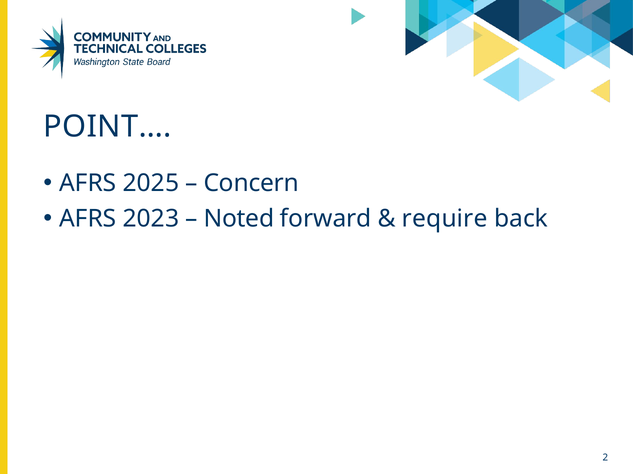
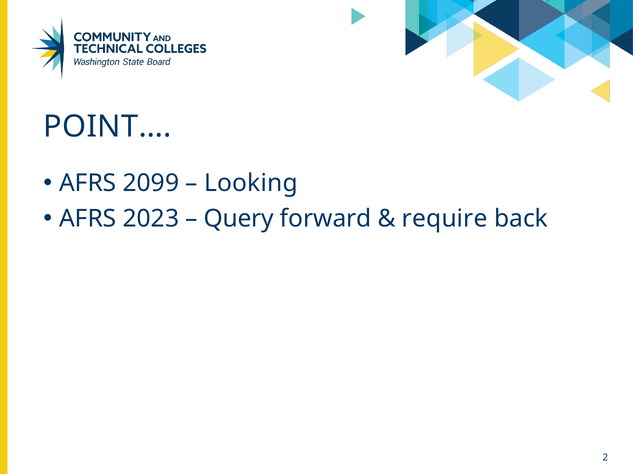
2025: 2025 -> 2099 (151, 183)
Concern: Concern -> Looking (251, 183)
Noted: Noted -> Query (239, 219)
